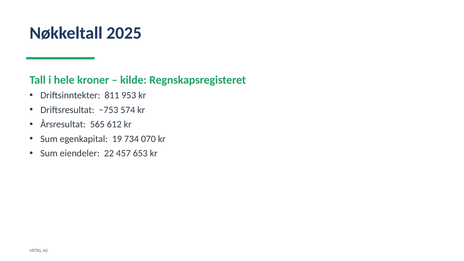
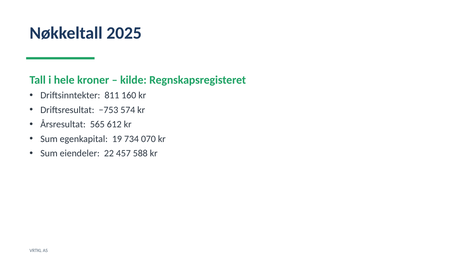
953: 953 -> 160 (129, 95)
653: 653 -> 588 (140, 153)
